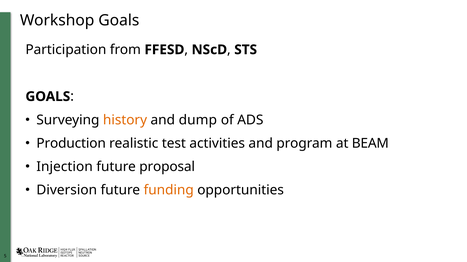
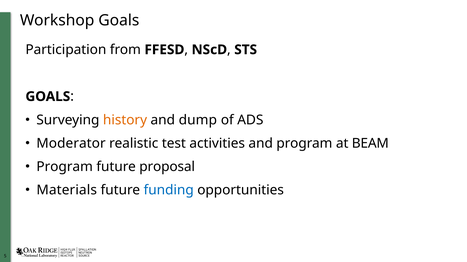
Production: Production -> Moderator (71, 144)
Injection: Injection -> Program (65, 167)
Diversion: Diversion -> Materials (67, 191)
funding colour: orange -> blue (169, 191)
